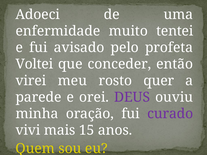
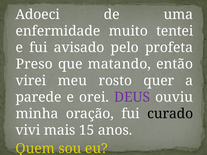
Voltei: Voltei -> Preso (34, 64)
conceder: conceder -> matando (119, 64)
curado colour: purple -> black (170, 114)
